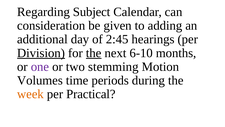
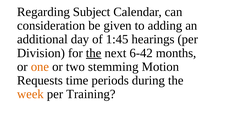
2:45: 2:45 -> 1:45 (117, 39)
Division underline: present -> none (41, 53)
6-10: 6-10 -> 6-42 (141, 53)
one colour: purple -> orange (40, 66)
Volumes: Volumes -> Requests (40, 80)
Practical: Practical -> Training (91, 94)
